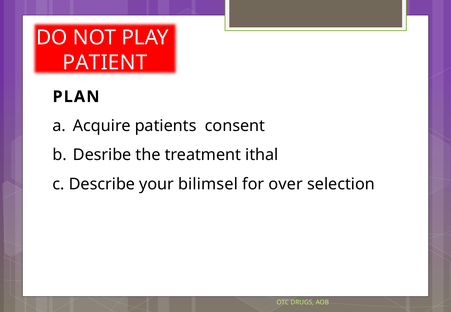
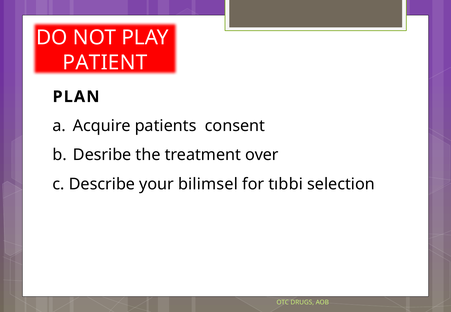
ithal: ithal -> over (262, 155)
over: over -> tıbbi (286, 184)
